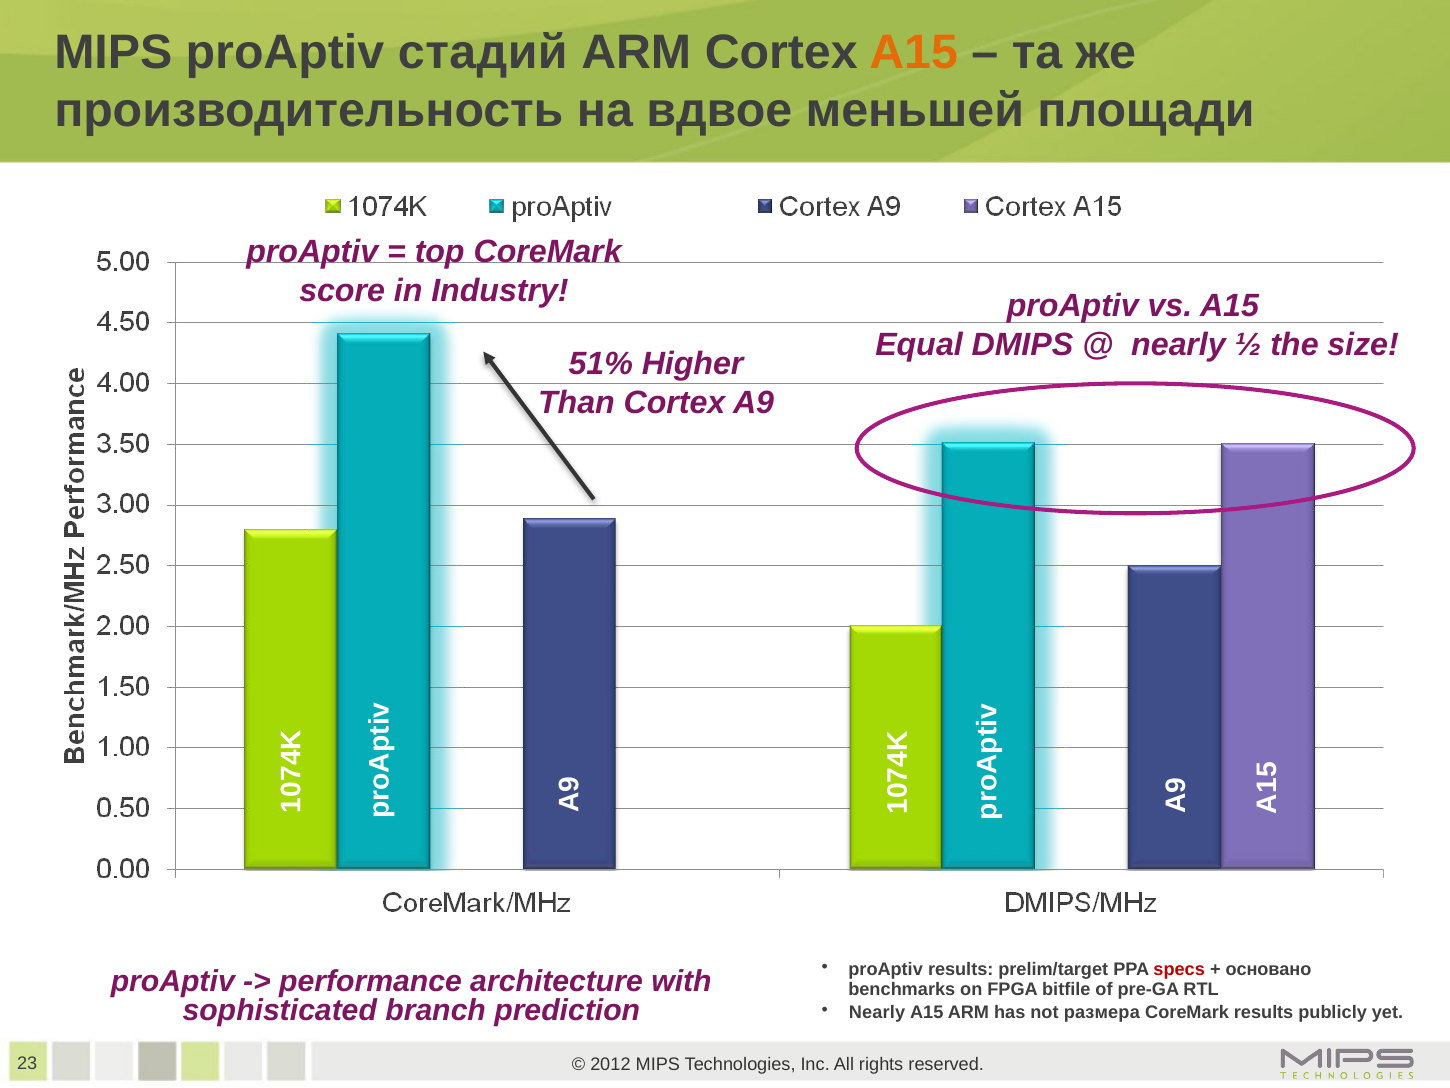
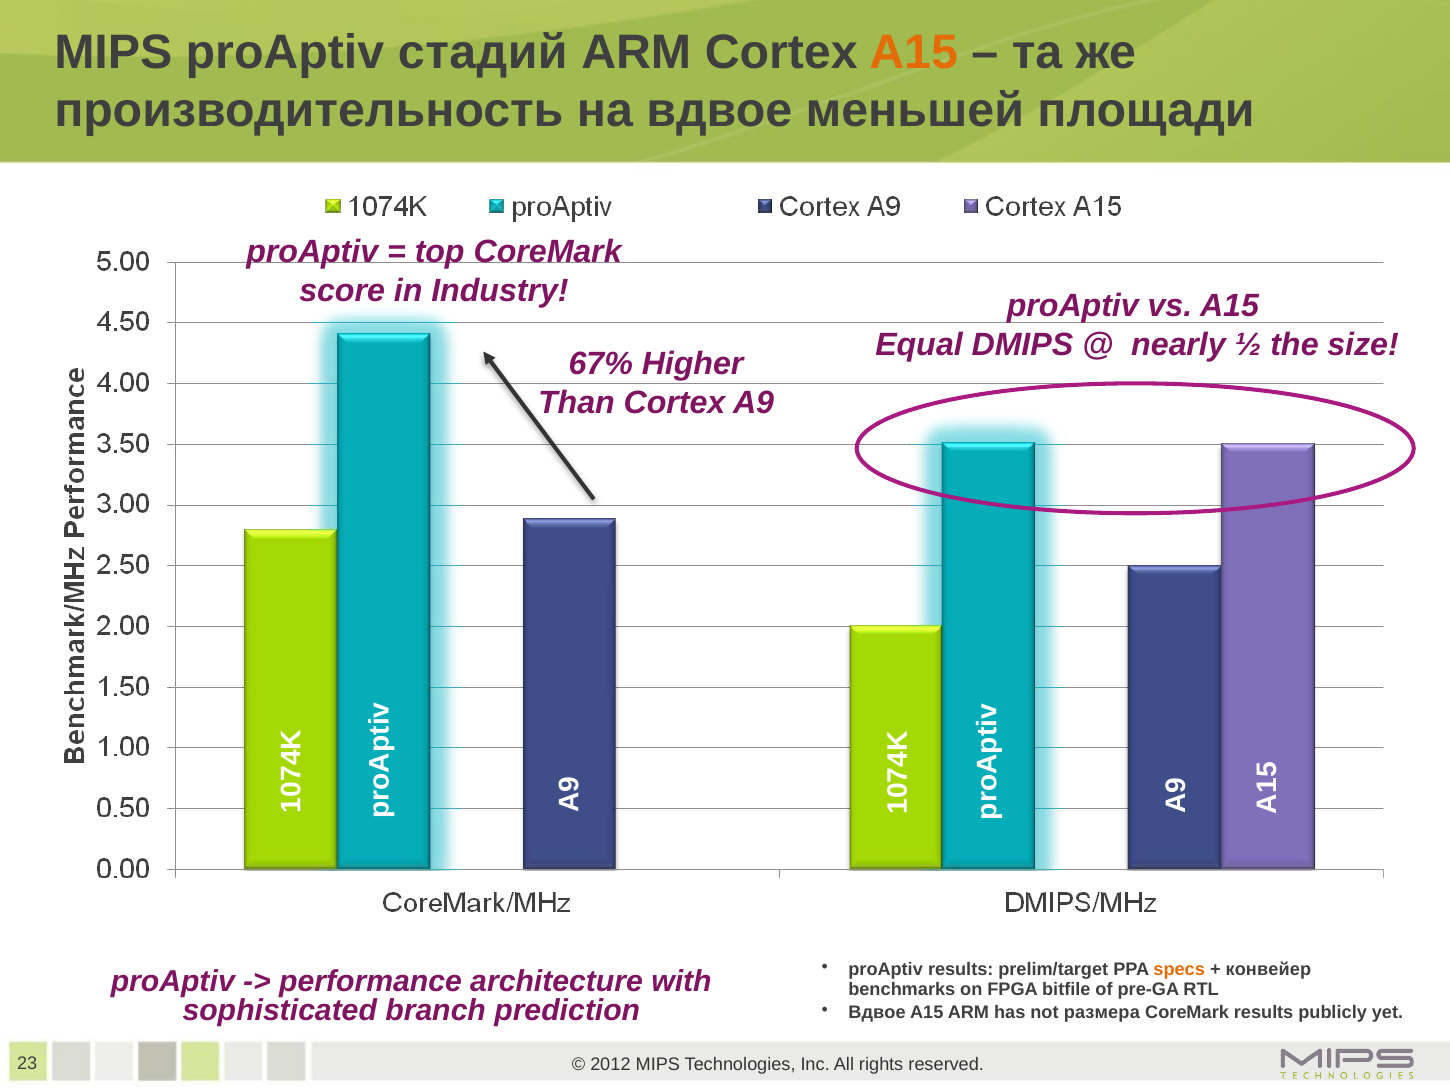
51%: 51% -> 67% (601, 364)
specs colour: red -> orange (1179, 969)
основано: основано -> конвейер (1268, 969)
Nearly: Nearly -> Вдвое (877, 1012)
